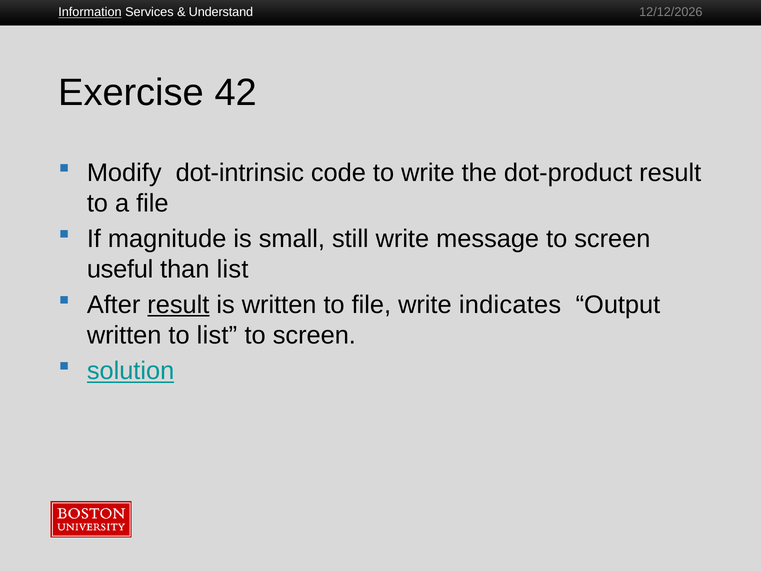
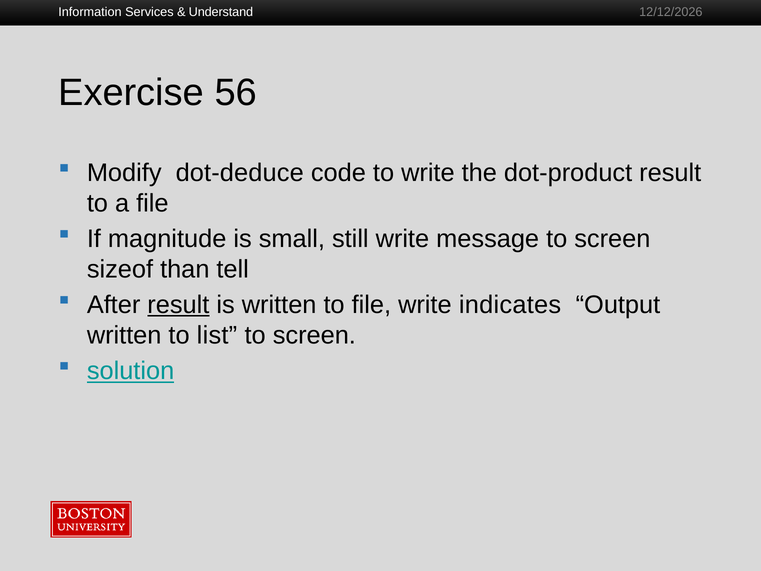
Information underline: present -> none (90, 12)
42: 42 -> 56 (236, 93)
dot-intrinsic: dot-intrinsic -> dot-deduce (240, 173)
useful: useful -> sizeof (120, 269)
than list: list -> tell (233, 269)
